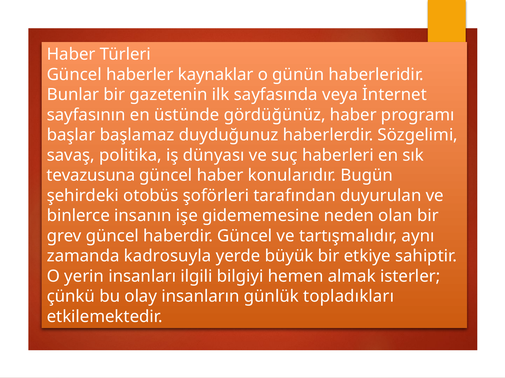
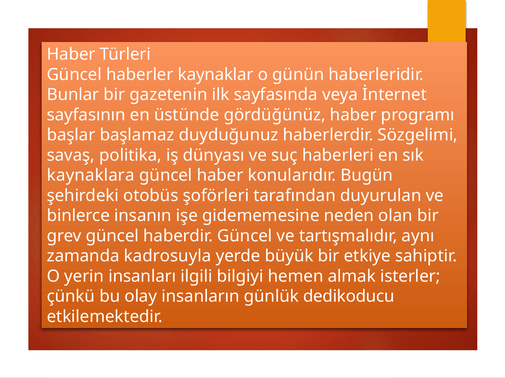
tevazusuna: tevazusuna -> kaynaklara (91, 176)
topladıkları: topladıkları -> dedikoducu (349, 297)
